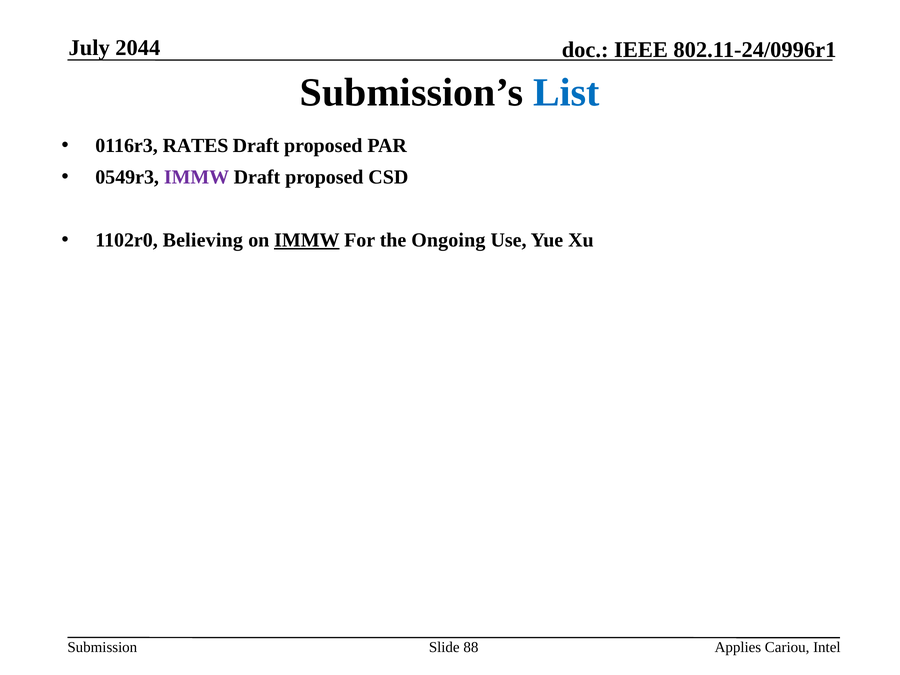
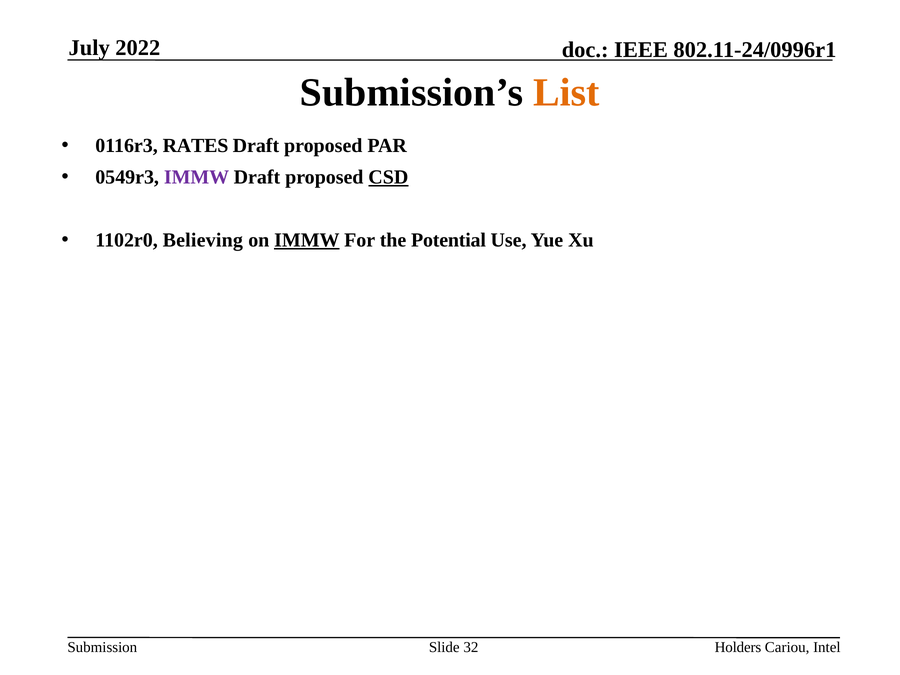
2044: 2044 -> 2022 (138, 48)
List colour: blue -> orange (566, 93)
CSD underline: none -> present (388, 177)
Ongoing: Ongoing -> Potential (448, 240)
88: 88 -> 32 (471, 647)
Applies: Applies -> Holders (738, 647)
